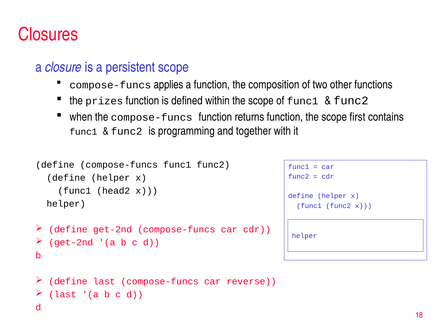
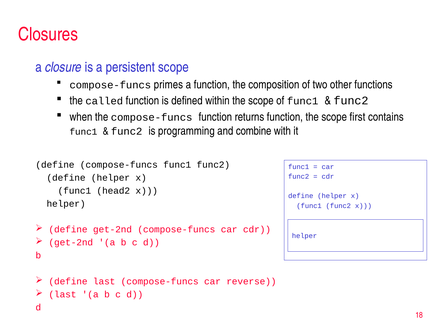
applies: applies -> primes (168, 85)
prizes: prizes -> called (104, 101)
together: together -> combine (254, 131)
